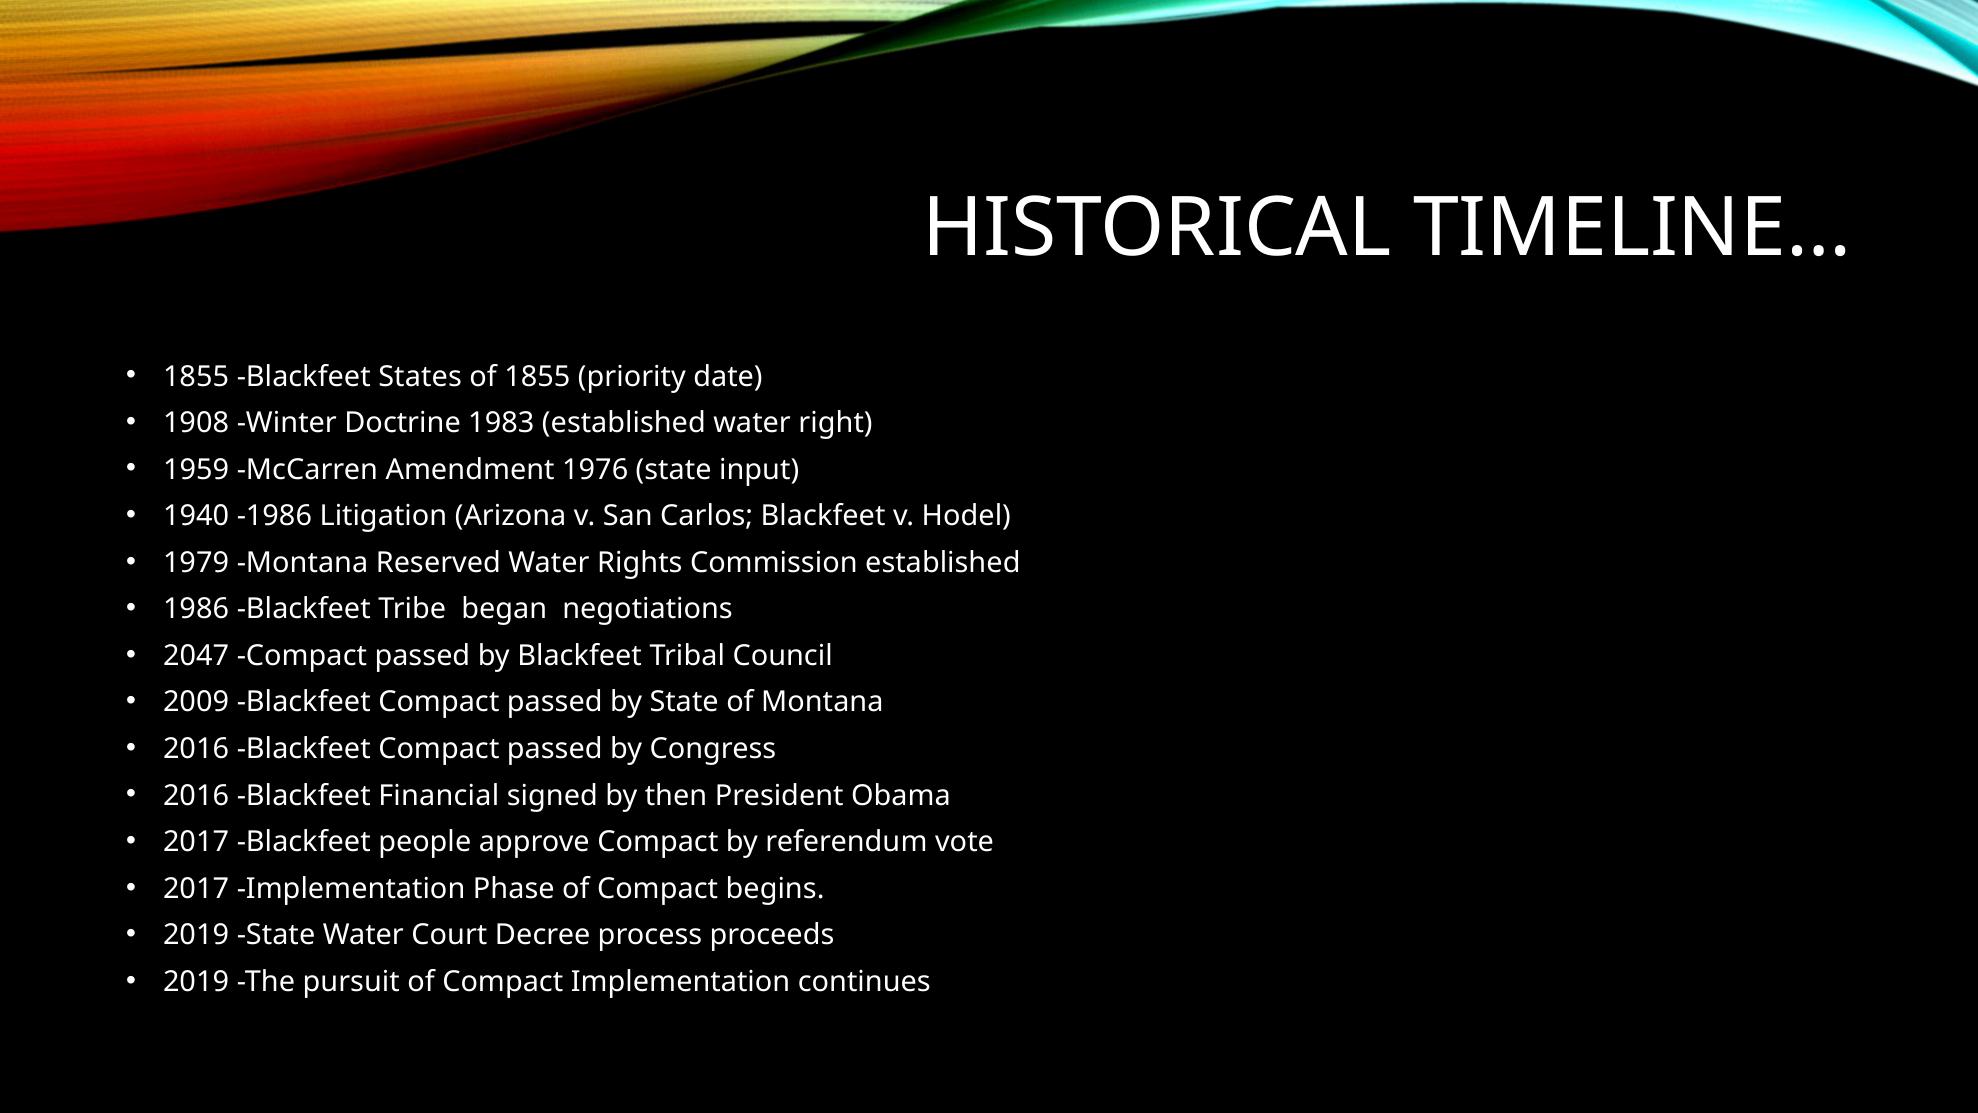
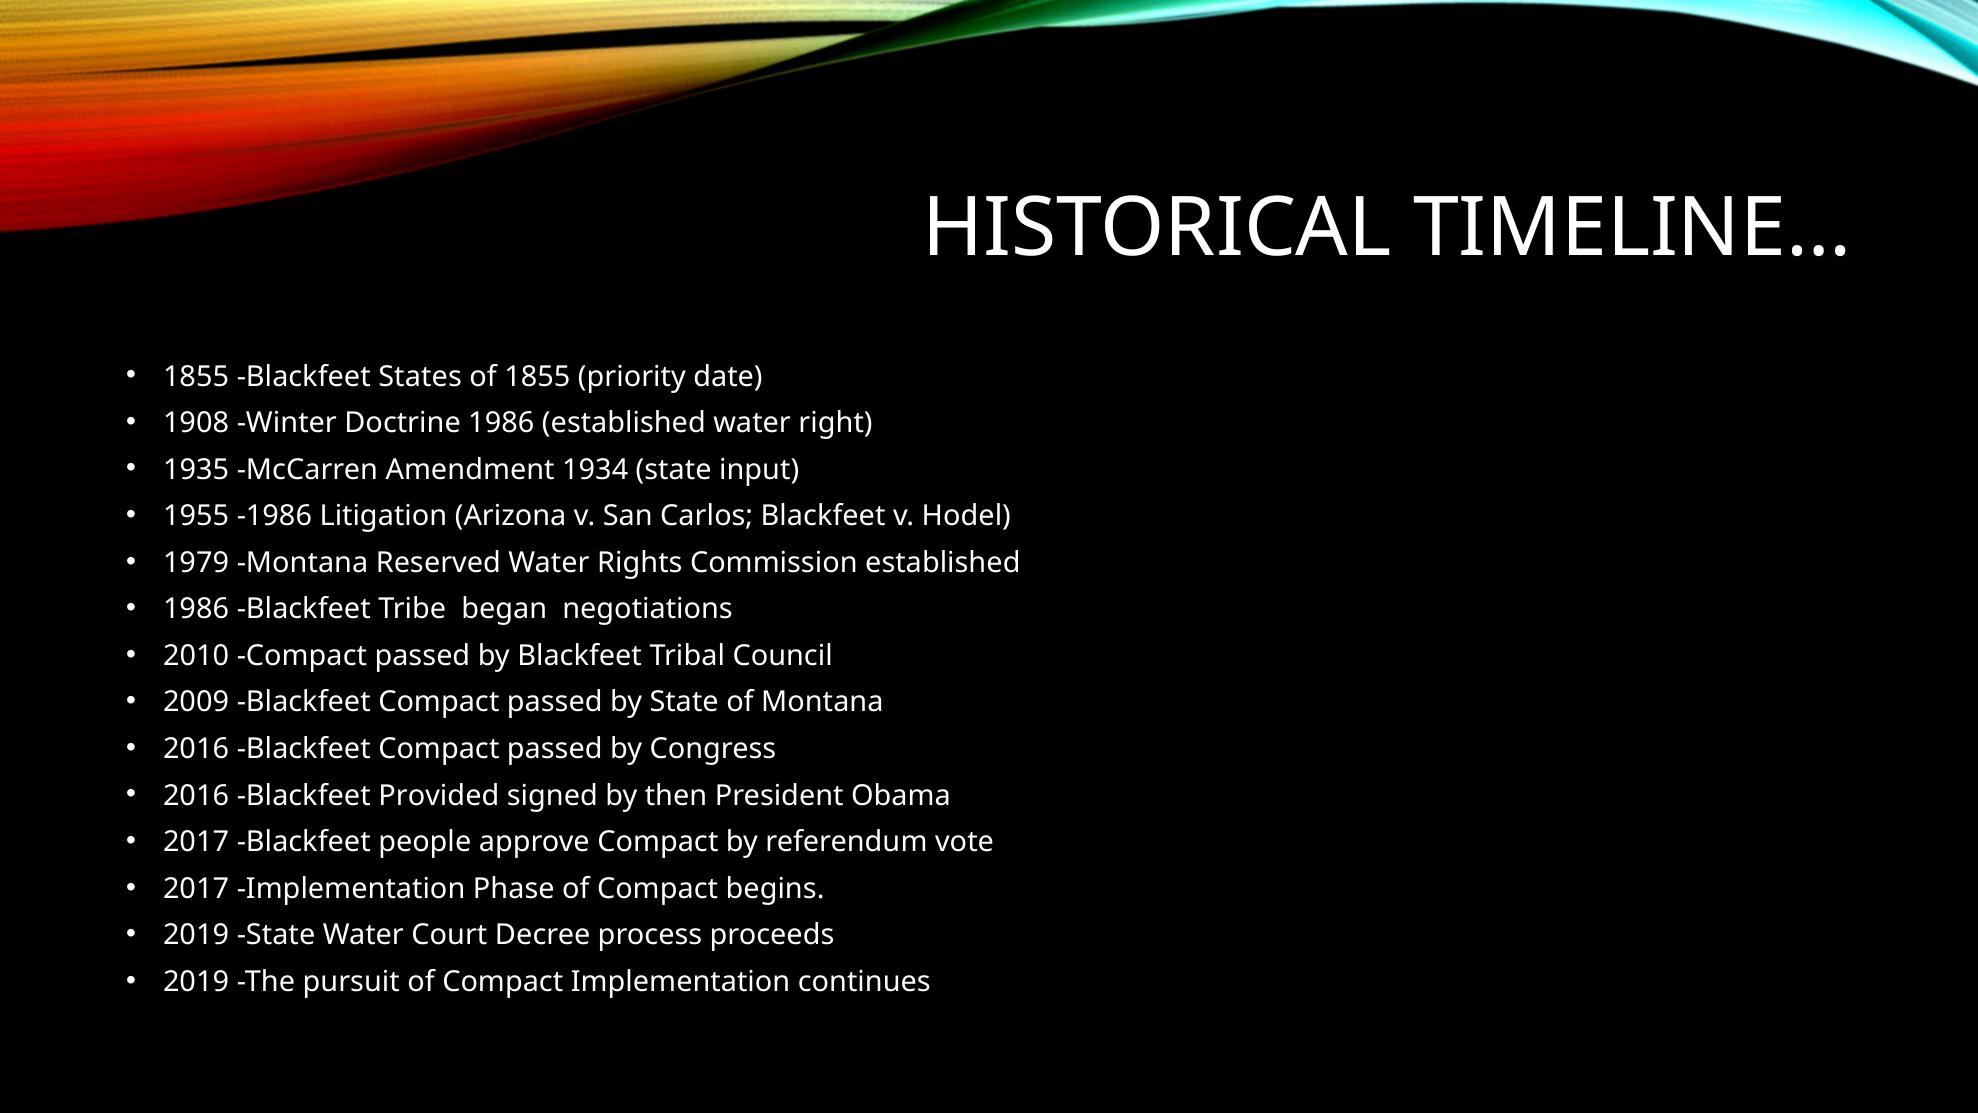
Doctrine 1983: 1983 -> 1986 (501, 423)
1959: 1959 -> 1935 (196, 469)
1976: 1976 -> 1934 (595, 469)
1940: 1940 -> 1955 (196, 516)
2047: 2047 -> 2010 (196, 656)
Financial: Financial -> Provided (439, 795)
